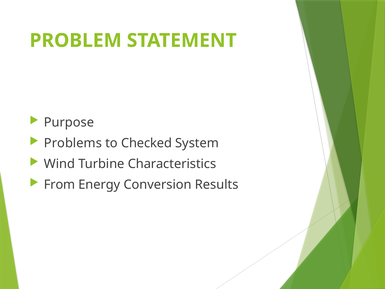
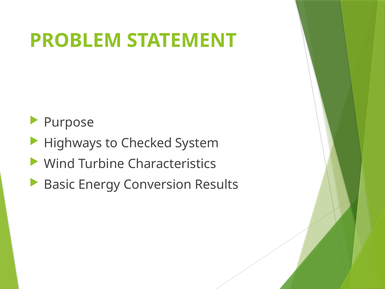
Problems: Problems -> Highways (73, 143)
From: From -> Basic (59, 185)
